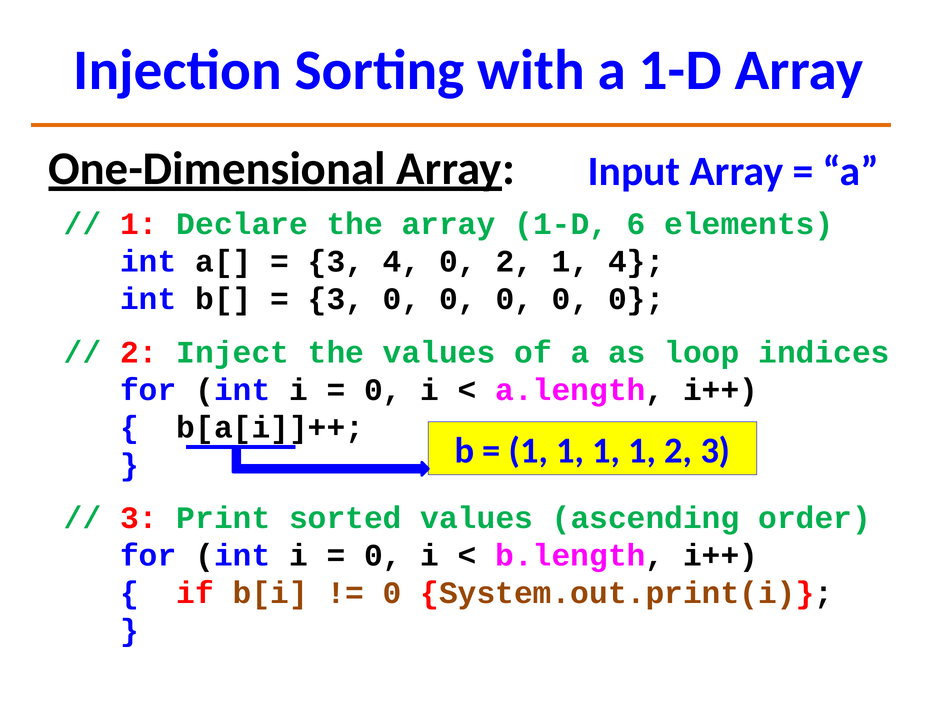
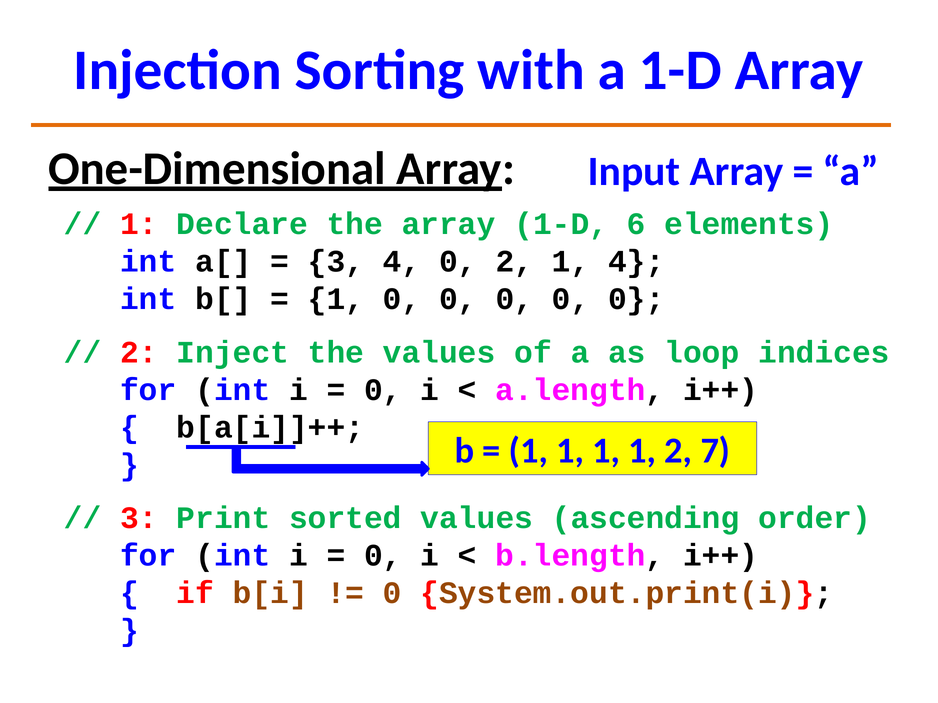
3: 3 -> 1 (336, 299)
2 3: 3 -> 7 (715, 451)
